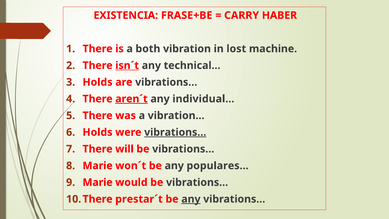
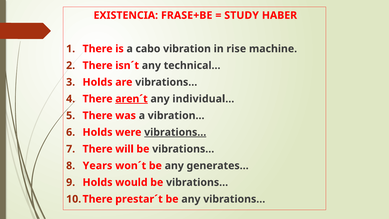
CARRY: CARRY -> STUDY (242, 15)
both: both -> cabo (148, 49)
lost: lost -> rise (236, 49)
isn´t underline: present -> none (127, 65)
Marie: Marie -> Years (97, 166)
populares…: populares… -> generates… (218, 166)
Marie: Marie -> Holds (98, 182)
any underline: present -> none (191, 199)
